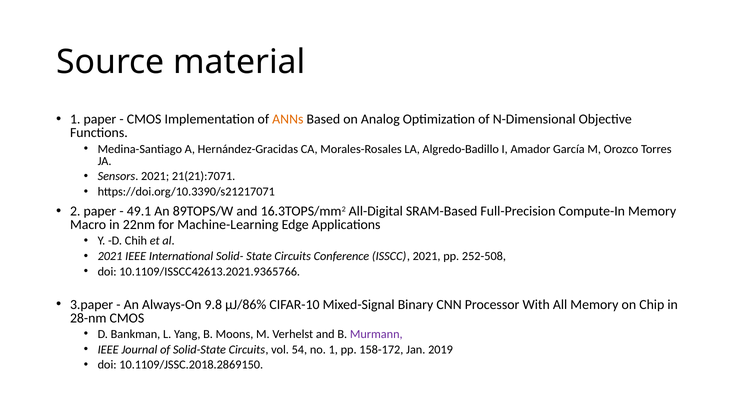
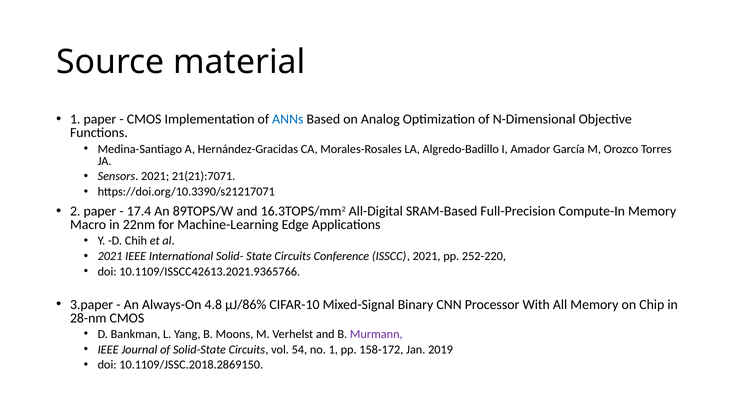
ANNs colour: orange -> blue (288, 119)
49.1: 49.1 -> 17.4 (139, 211)
252-508: 252-508 -> 252-220 (484, 256)
9.8: 9.8 -> 4.8 (213, 304)
